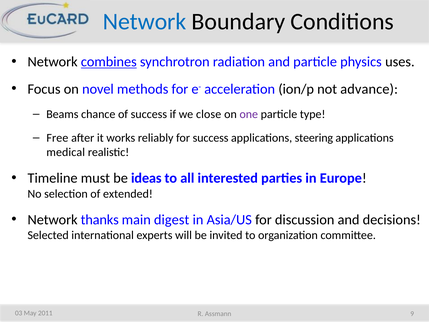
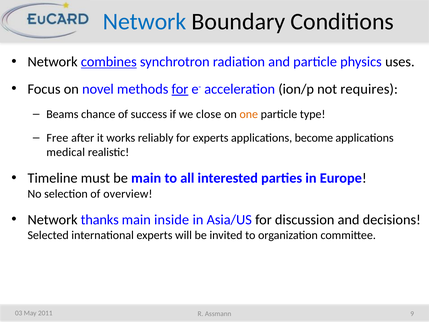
for underline: none -> present (180, 89)
advance: advance -> requires (369, 89)
one colour: purple -> orange (249, 114)
for success: success -> experts (211, 138)
steering: steering -> become (314, 138)
be ideas: ideas -> main (146, 178)
extended: extended -> overview (128, 194)
digest: digest -> inside (172, 220)
